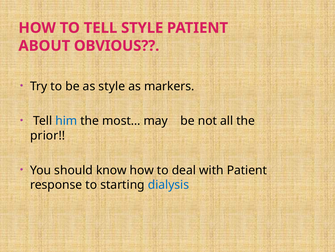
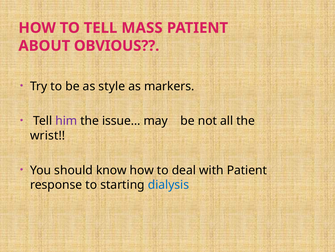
TELL STYLE: STYLE -> MASS (142, 28)
him colour: blue -> purple (66, 121)
most…: most… -> issue… (121, 121)
prior: prior -> wrist (48, 135)
